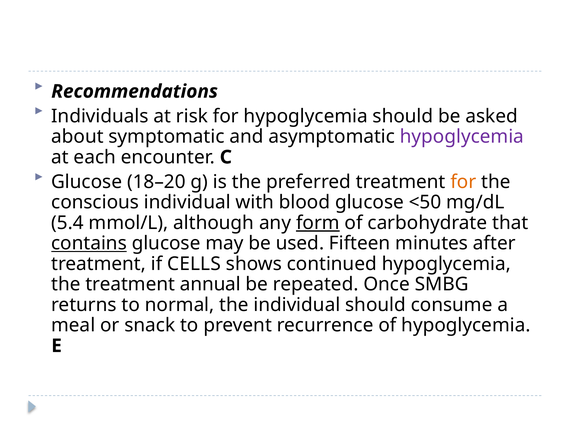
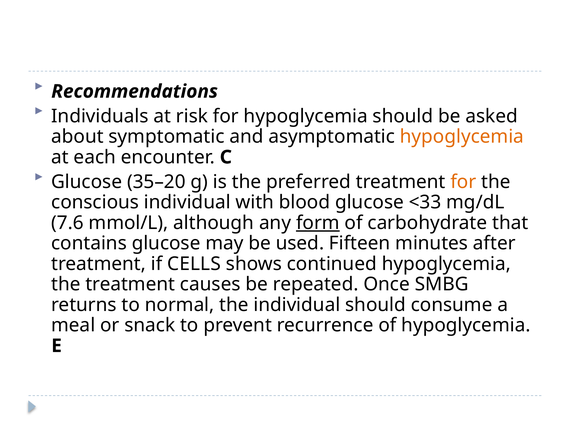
hypoglycemia colour: purple -> orange (462, 137)
18–20: 18–20 -> 35–20 (156, 182)
<50: <50 -> <33 (425, 203)
5.4: 5.4 -> 7.6 (67, 223)
contains underline: present -> none (89, 244)
annual: annual -> causes (210, 285)
